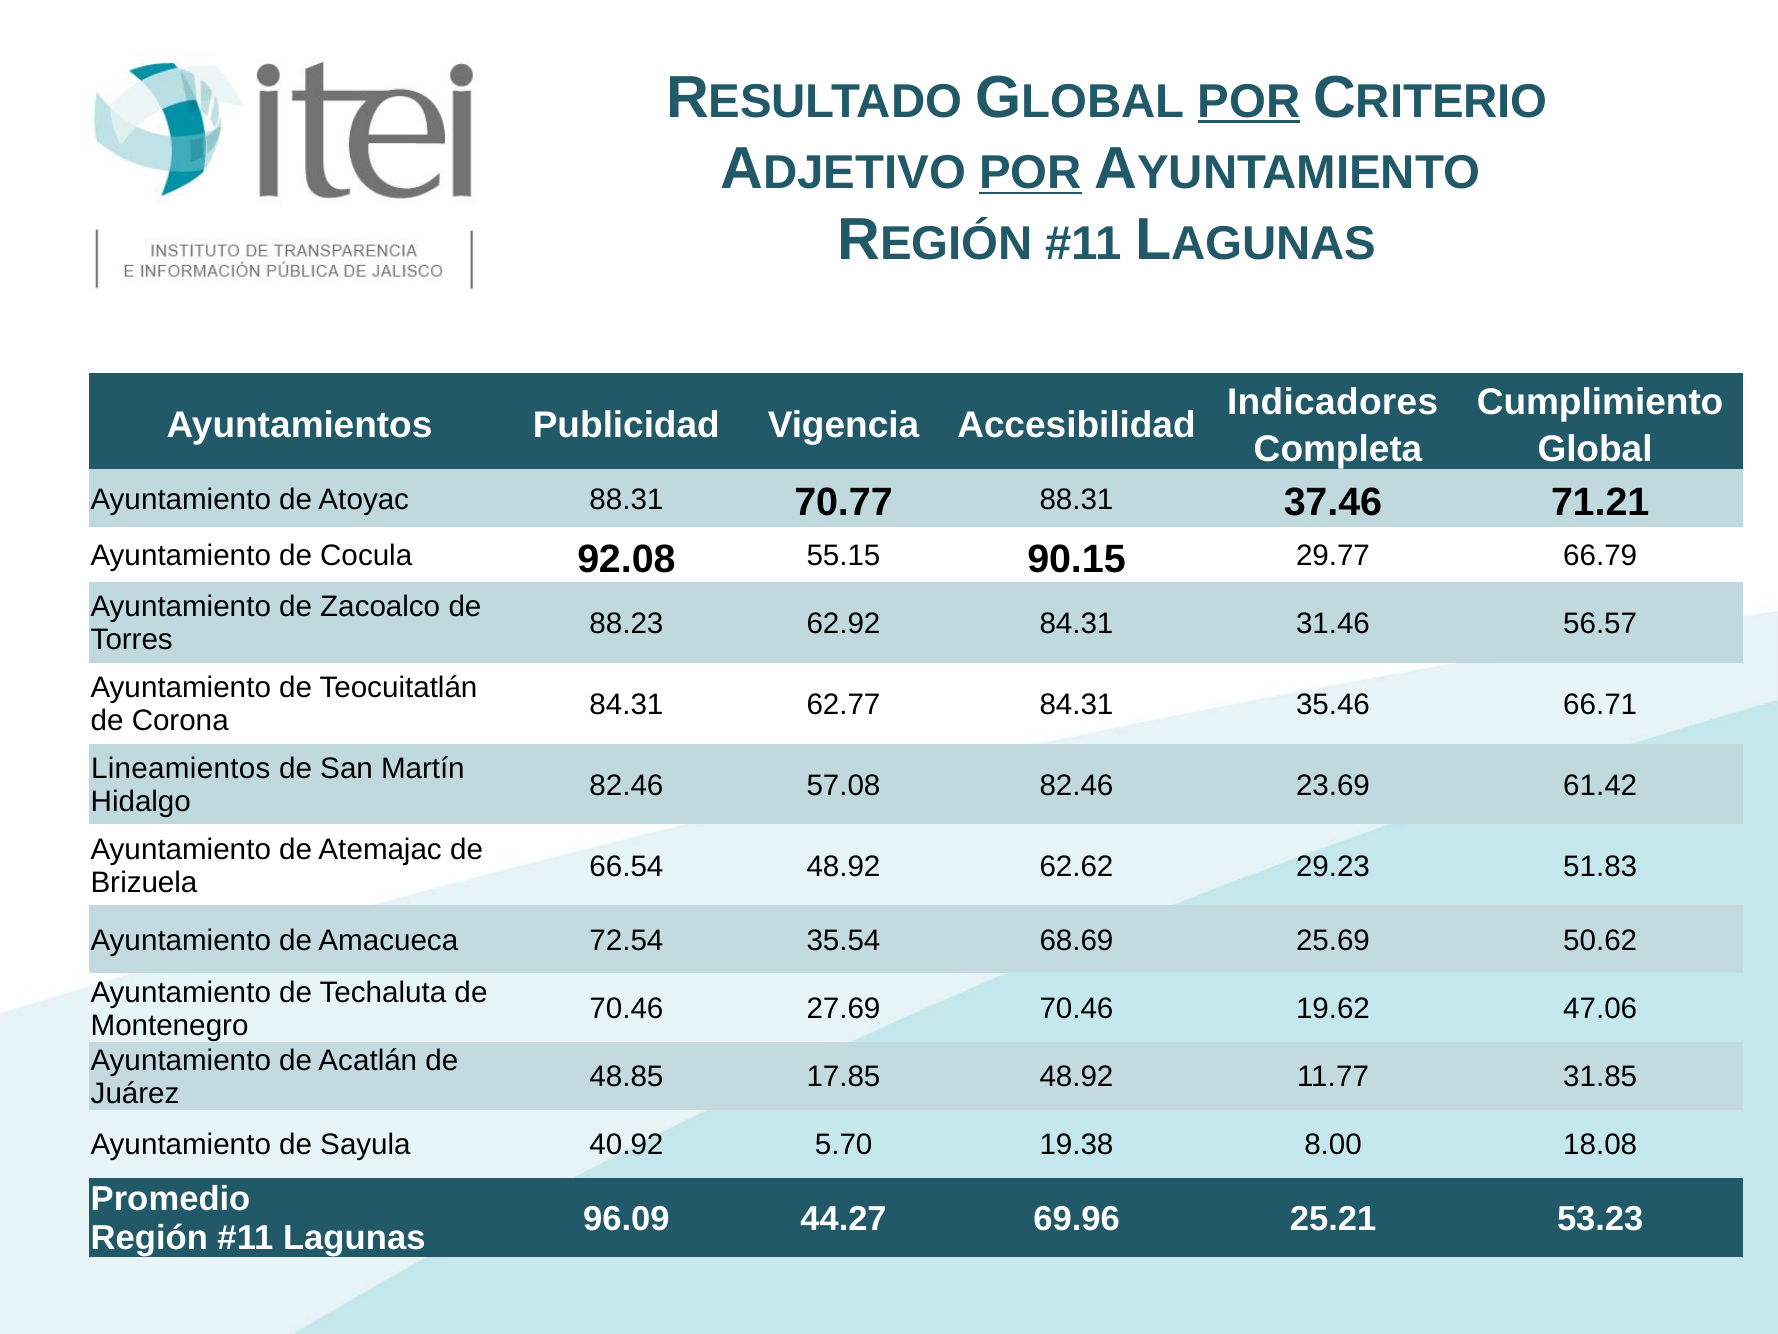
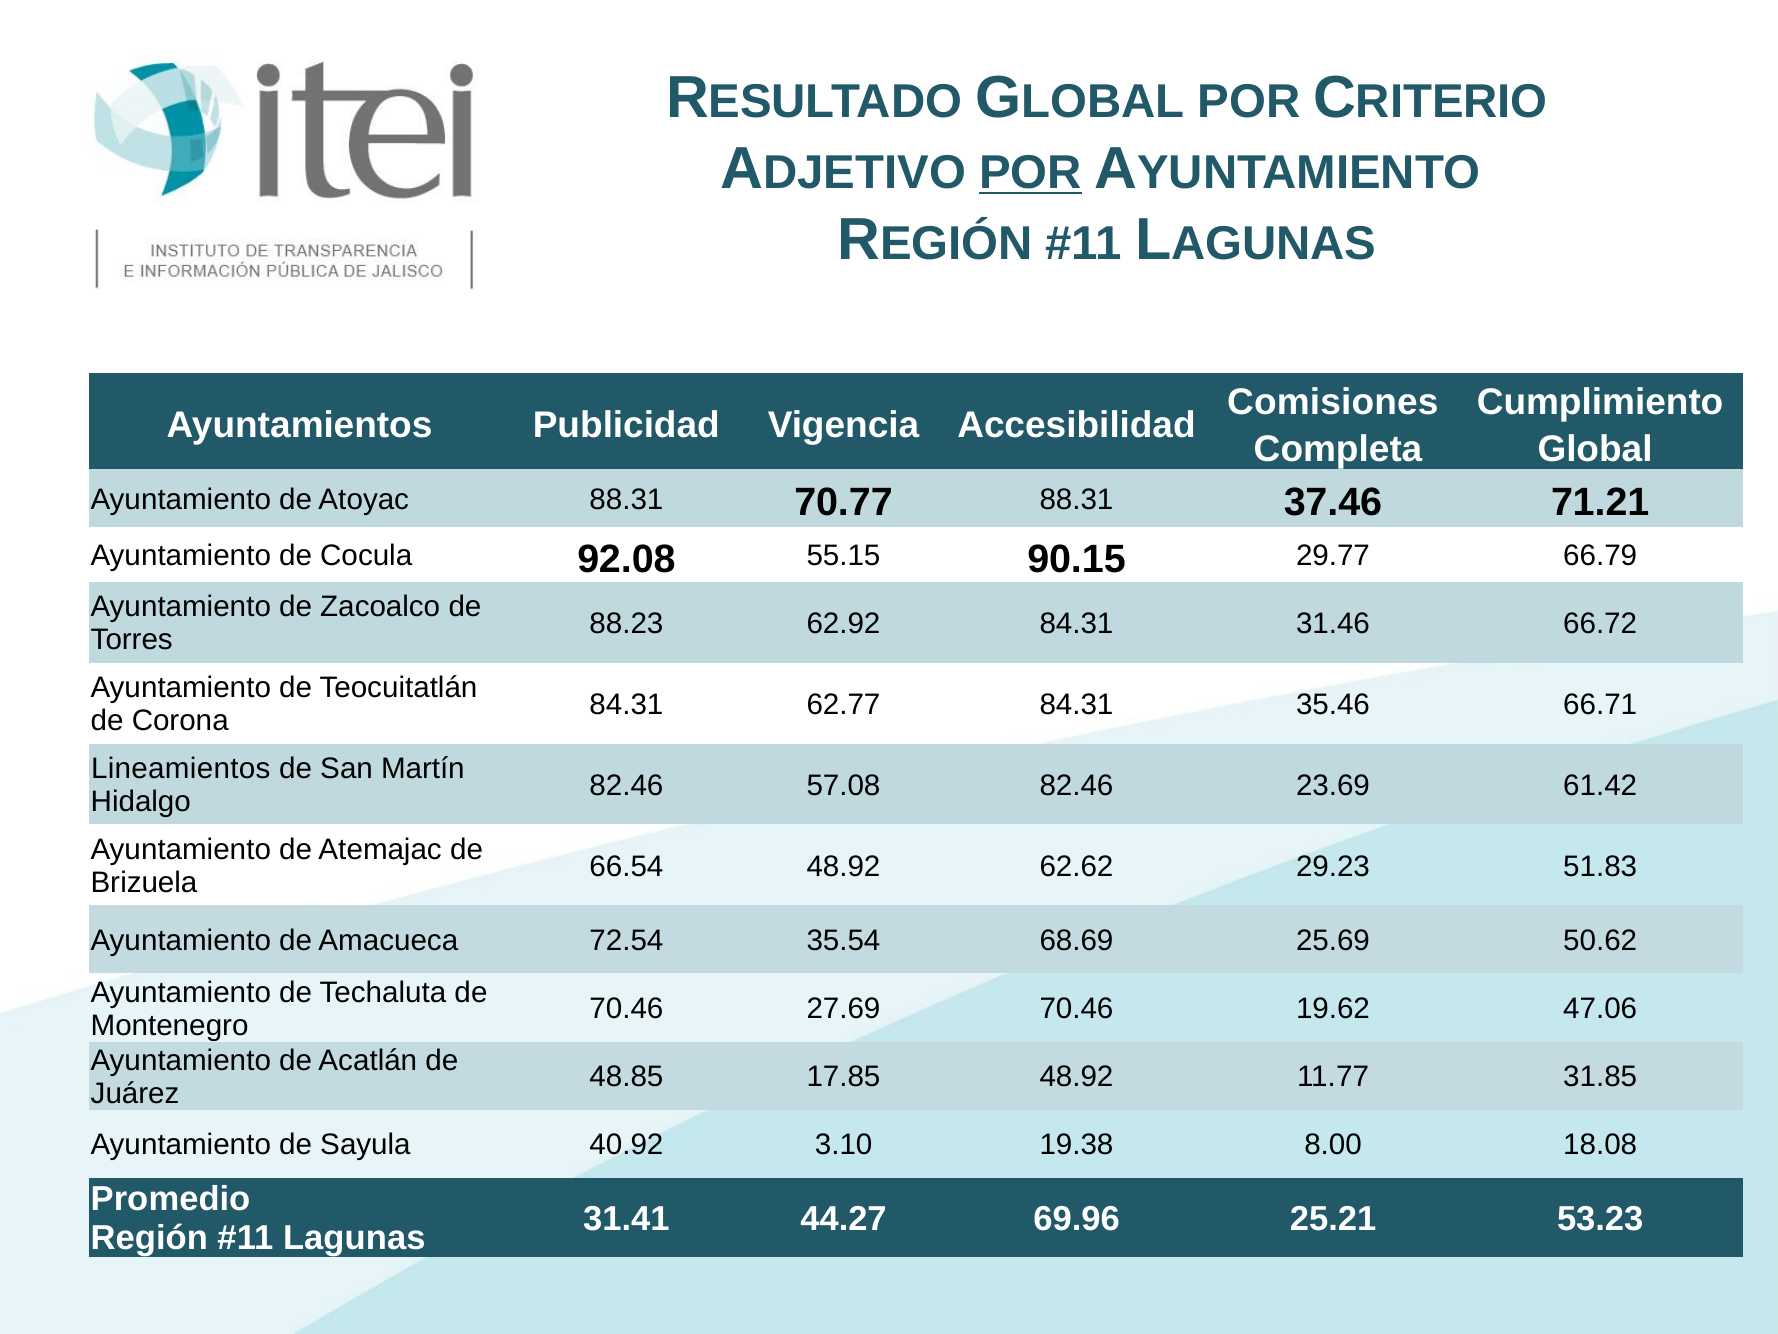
POR underline: present -> none (1249, 101)
Indicadores: Indicadores -> Comisiones (1333, 402)
56.57: 56.57 -> 66.72 (1600, 623)
5.70: 5.70 -> 3.10 (844, 1145)
96.09: 96.09 -> 31.41 (626, 1218)
